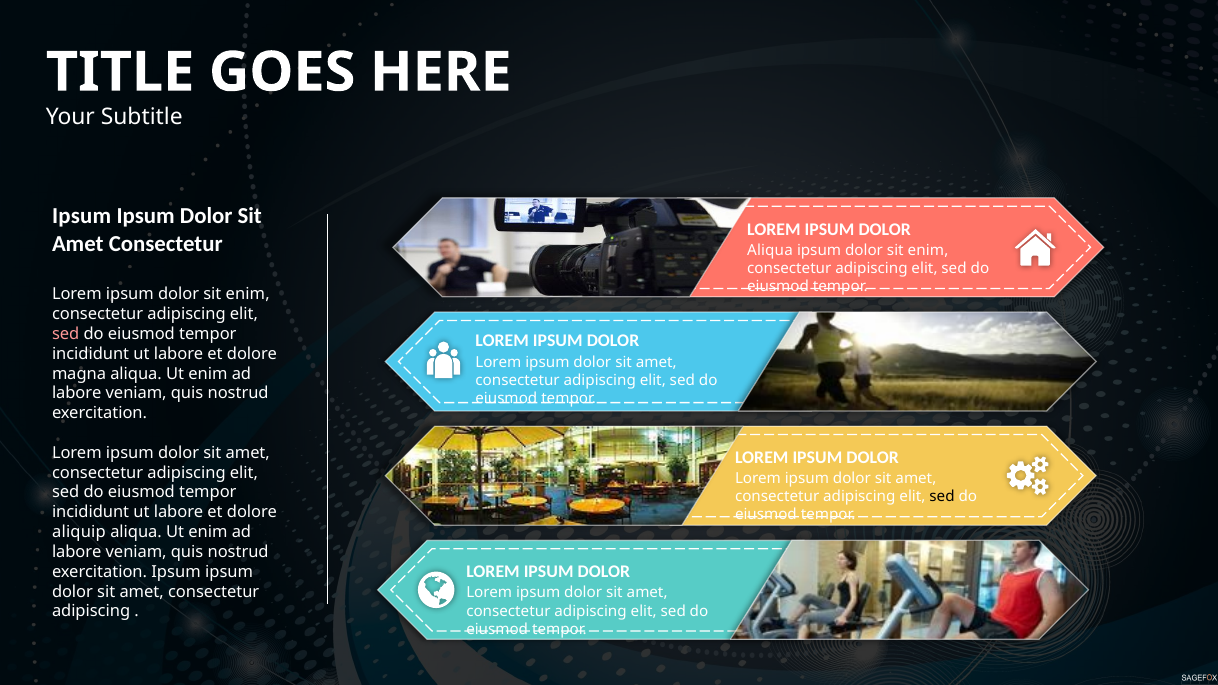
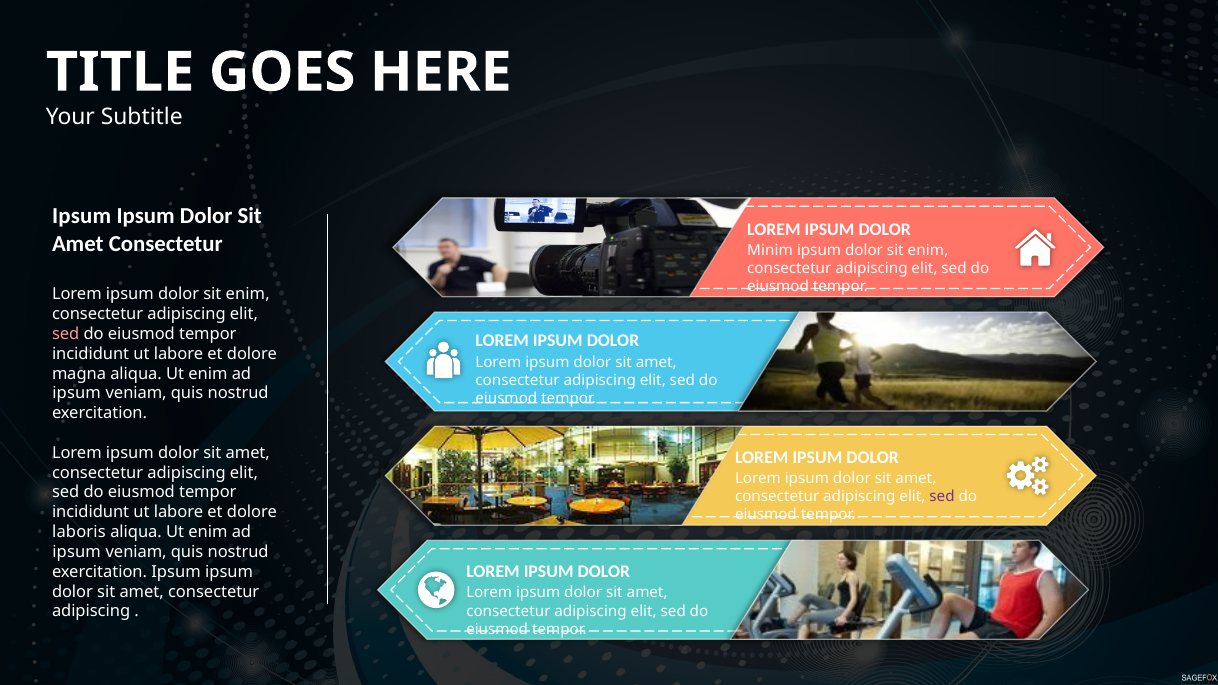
Aliqua: Aliqua -> Minim (770, 250)
labore: labore -> ipsum (77, 394)
sed colour: black -> purple (942, 497)
aliquip: aliquip -> laboris (79, 532)
labore: labore -> ipsum (77, 552)
